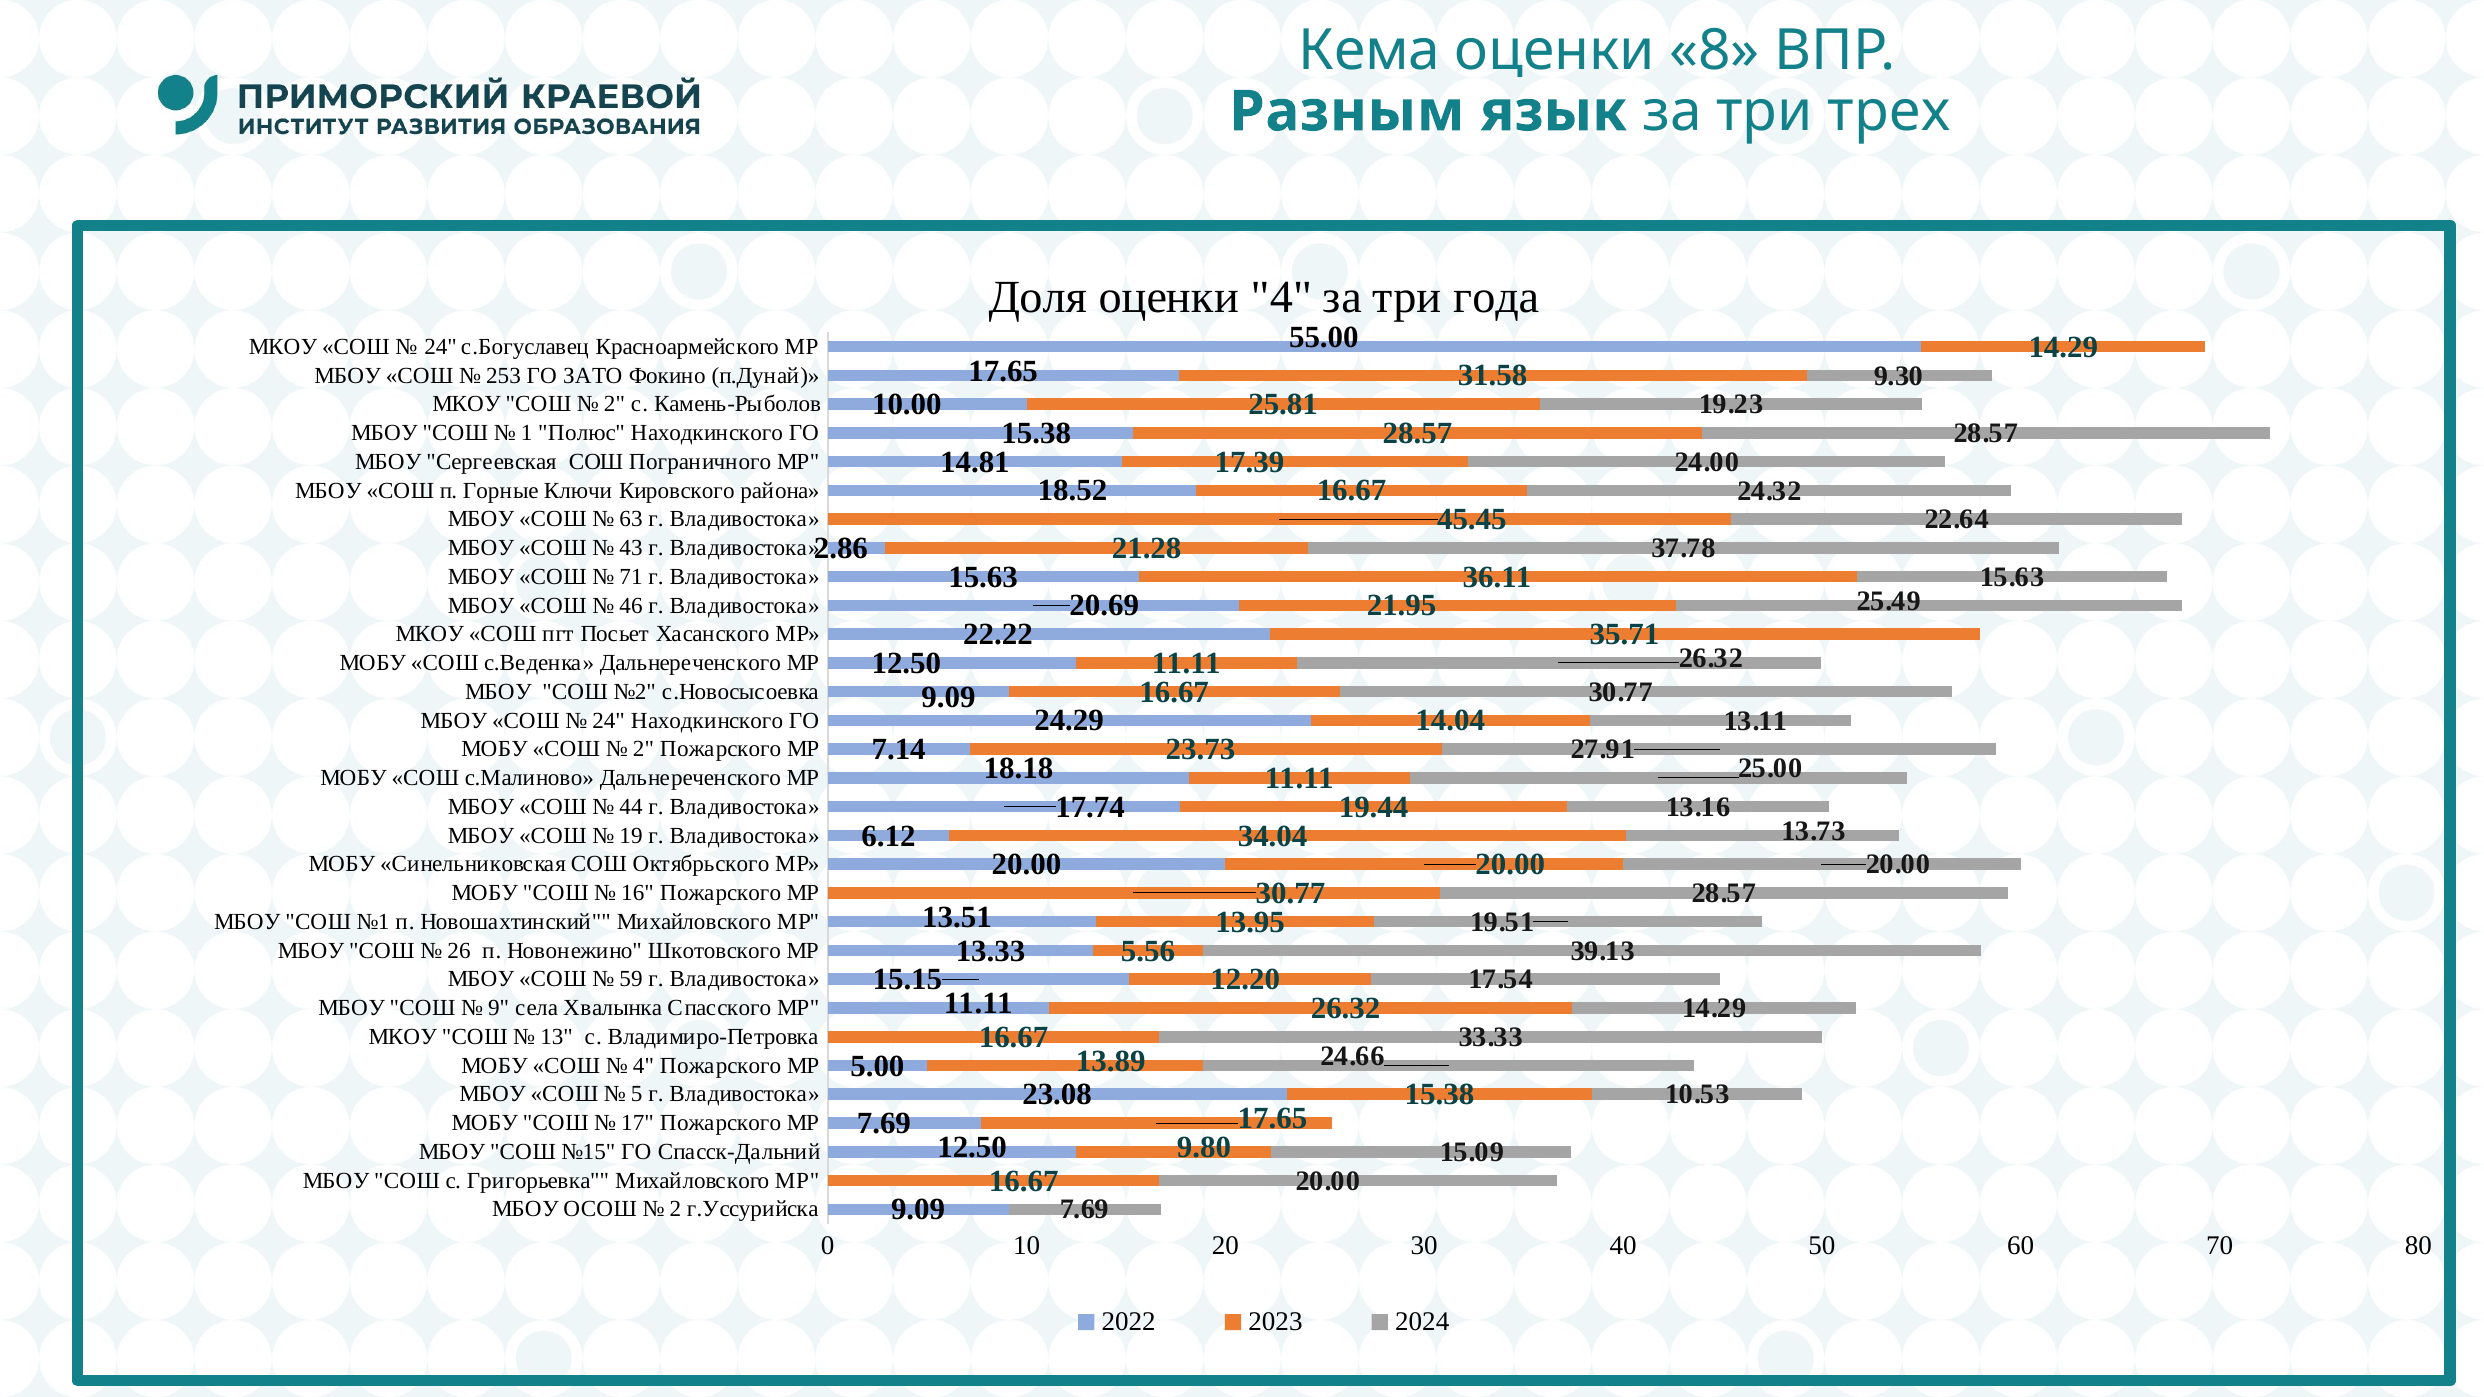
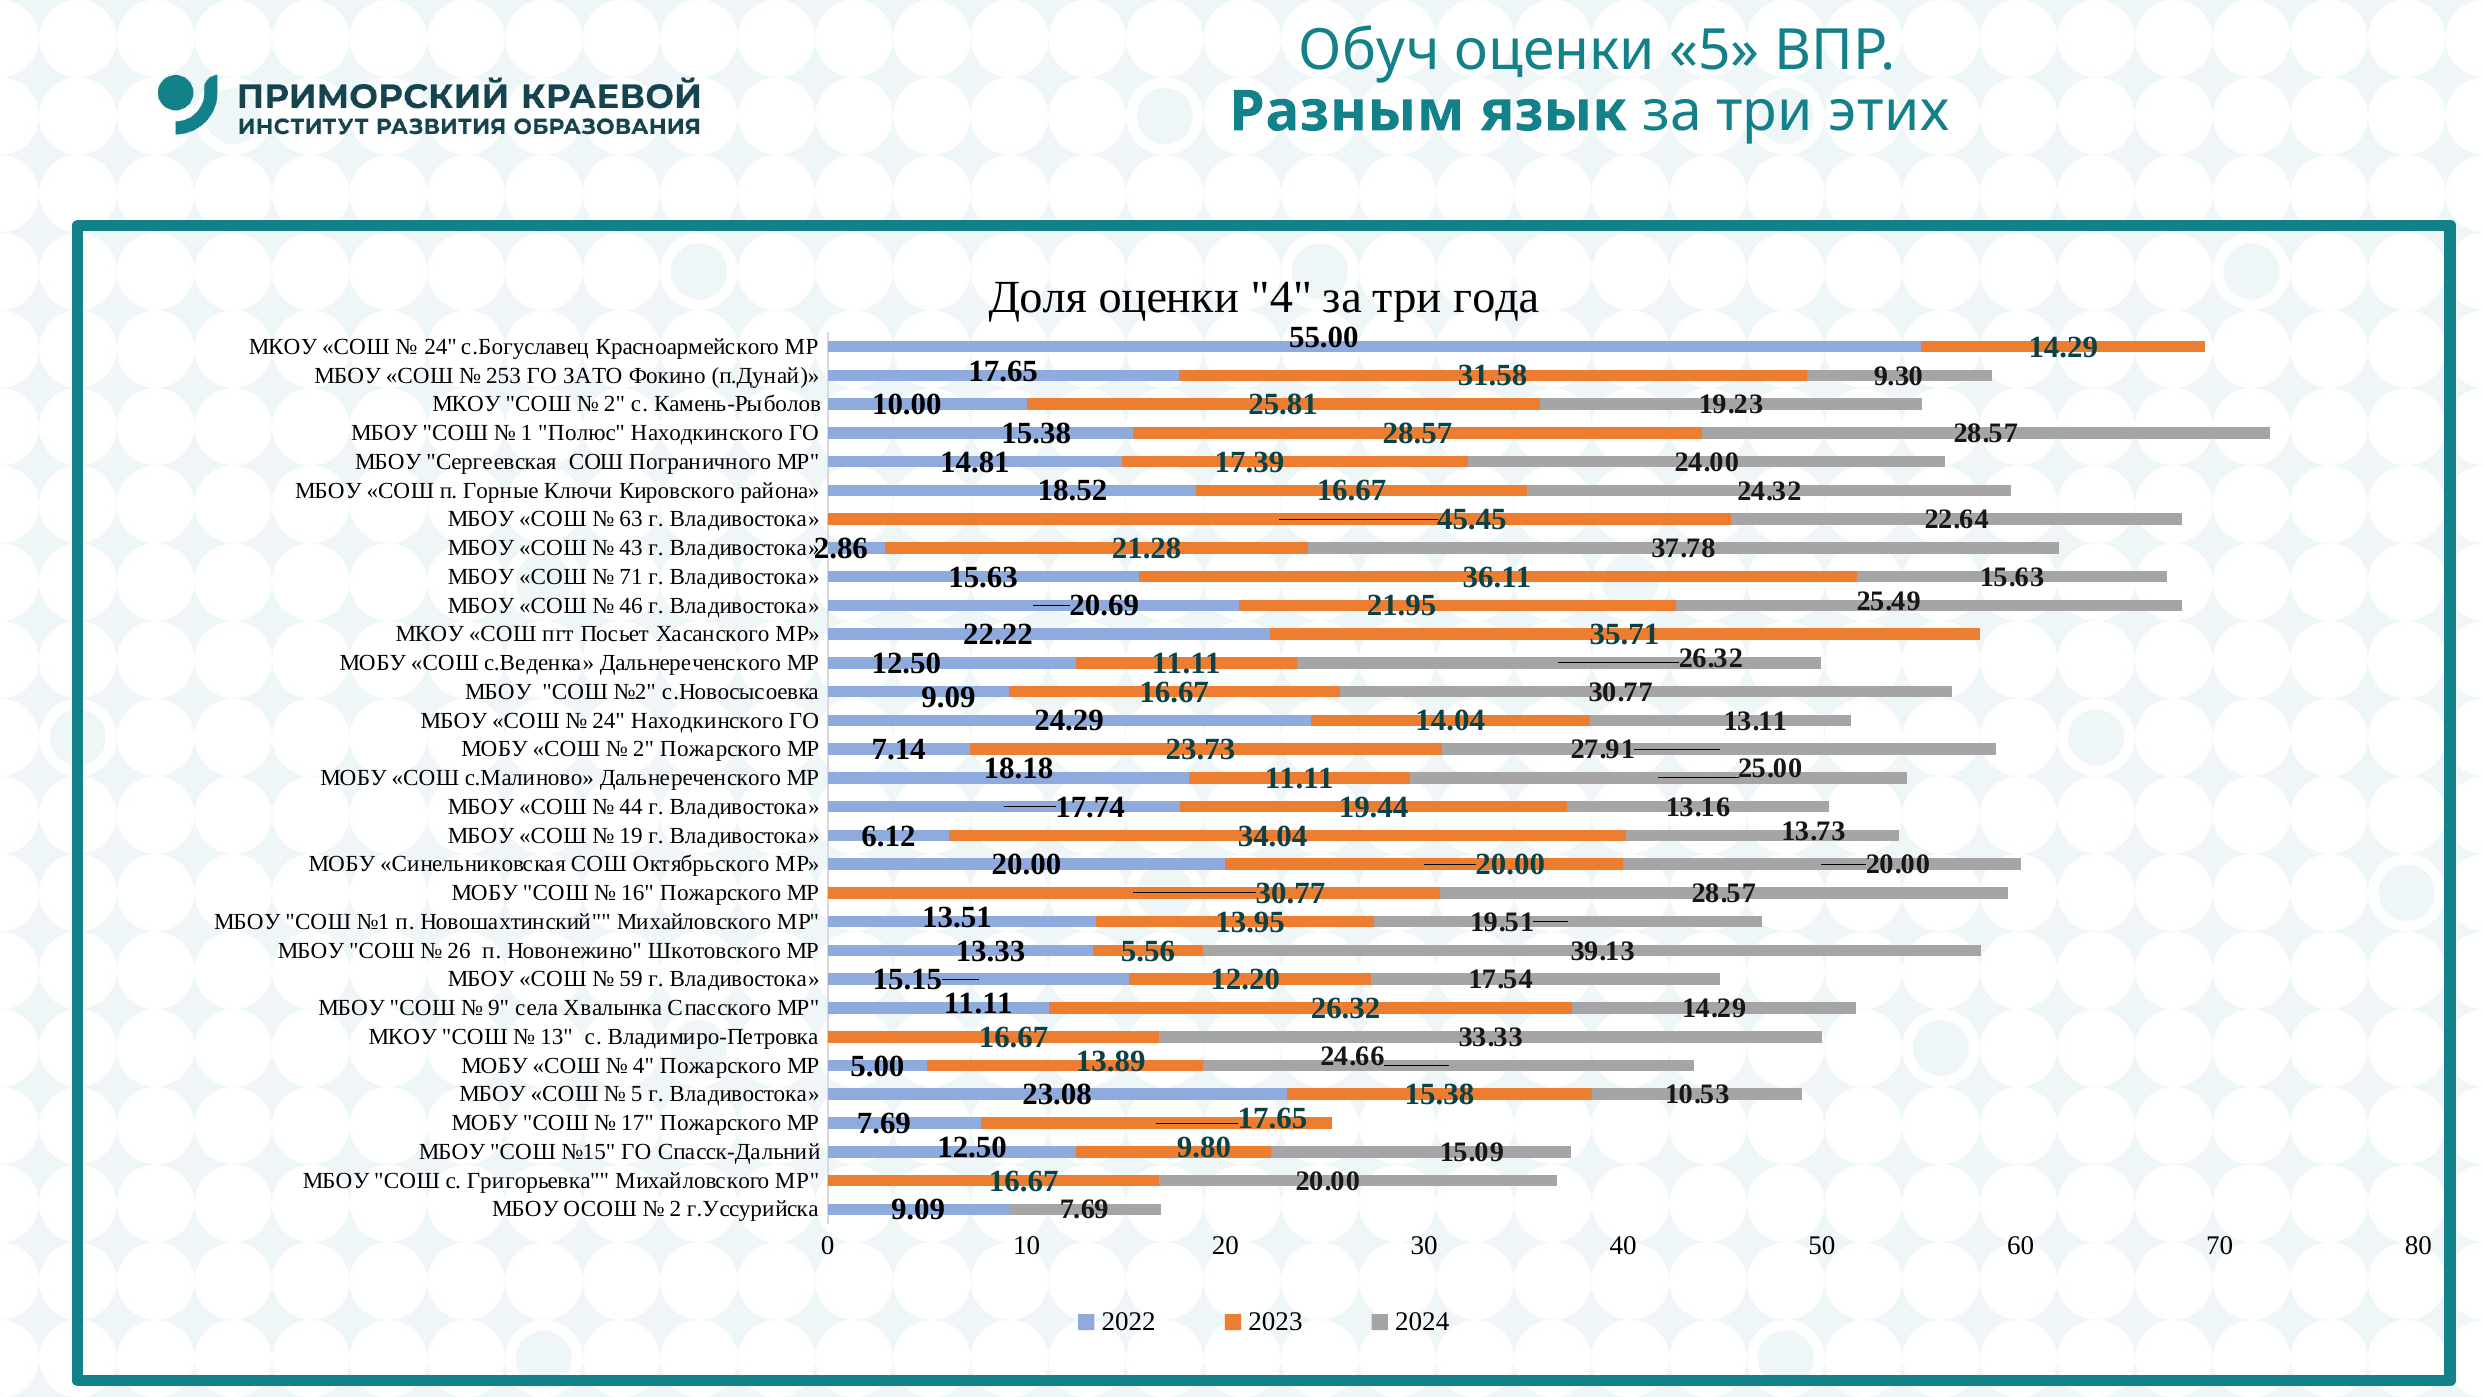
Кема: Кема -> Обуч (1369, 50)
оценки 8: 8 -> 5 (1715, 50)
трех: трех -> этих (1889, 112)
